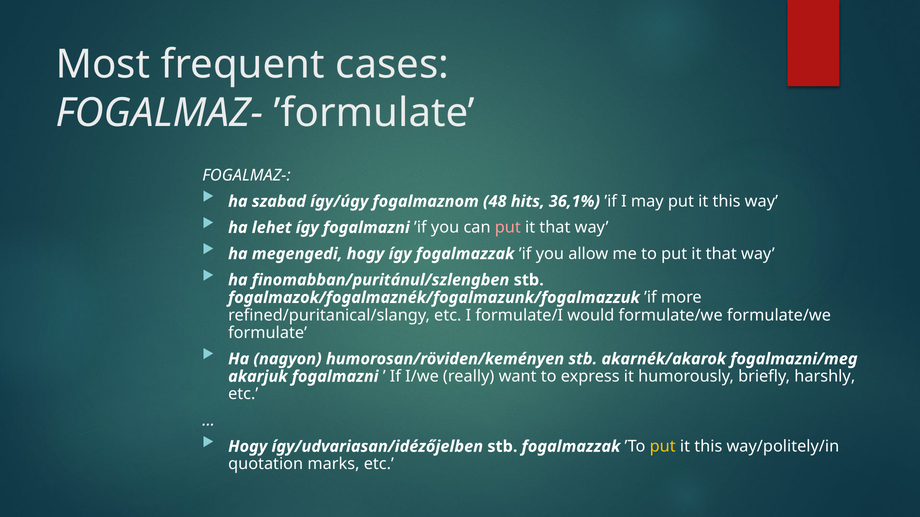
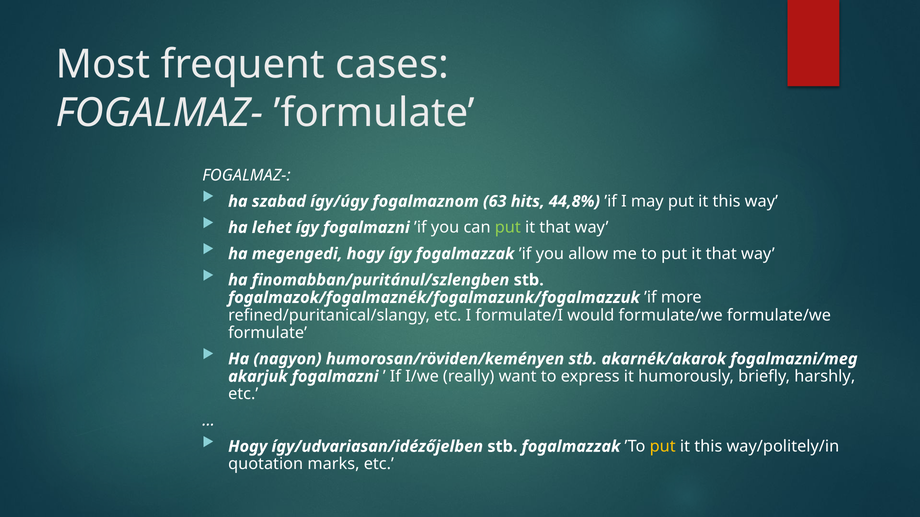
48: 48 -> 63 (495, 202)
36,1%: 36,1% -> 44,8% (574, 202)
put colour: pink -> light green (508, 228)
